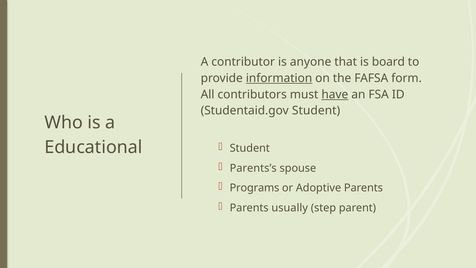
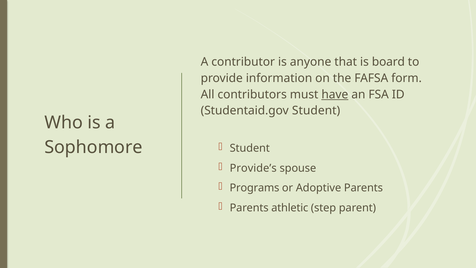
information underline: present -> none (279, 78)
Educational: Educational -> Sophomore (93, 147)
Parents’s: Parents’s -> Provide’s (253, 168)
usually: usually -> athletic (290, 208)
